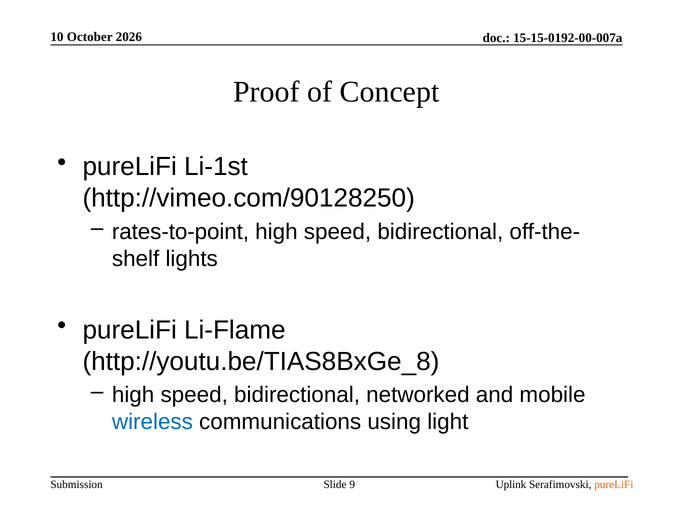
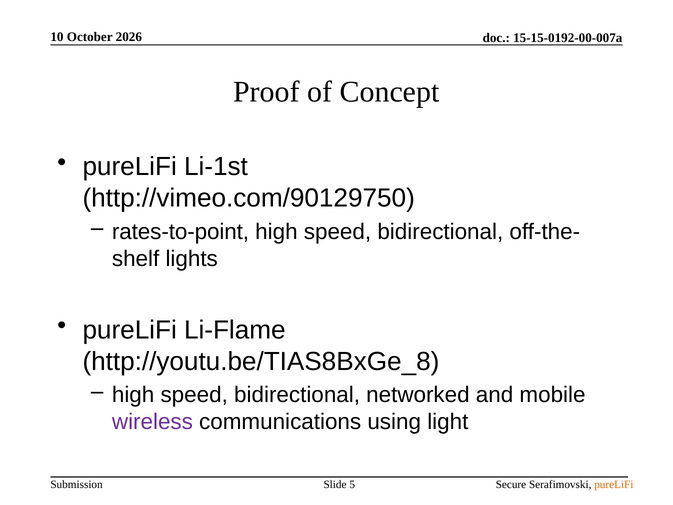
http://vimeo.com/90128250: http://vimeo.com/90128250 -> http://vimeo.com/90129750 (249, 198)
wireless colour: blue -> purple (152, 422)
9: 9 -> 5 (352, 484)
Uplink: Uplink -> Secure (511, 484)
